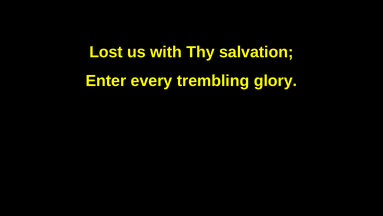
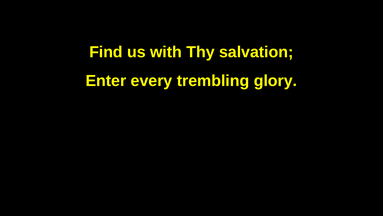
Lost: Lost -> Find (106, 52)
